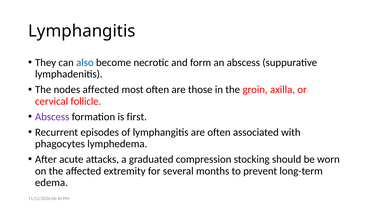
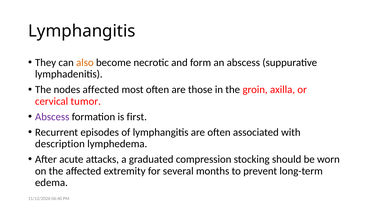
also colour: blue -> orange (85, 62)
follicle: follicle -> tumor (86, 101)
phagocytes: phagocytes -> description (60, 144)
